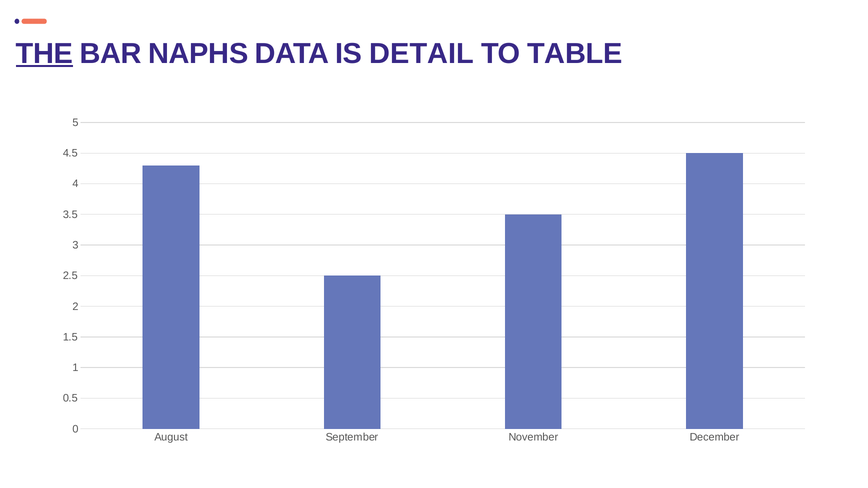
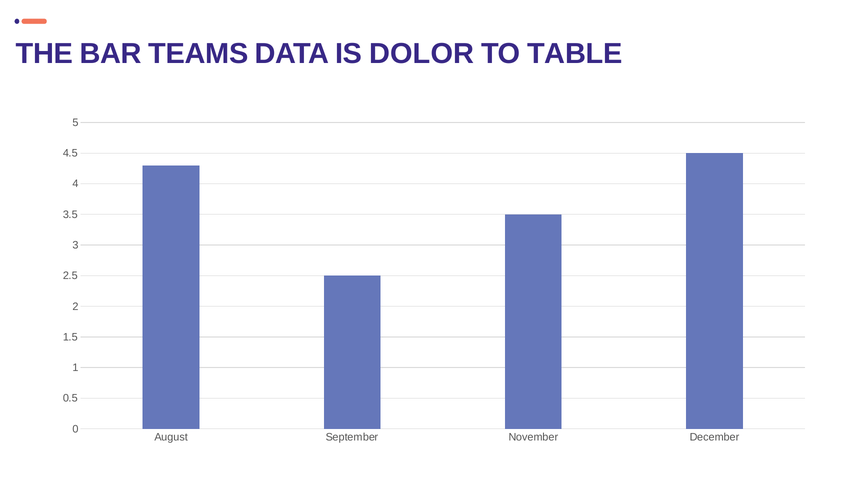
THE underline: present -> none (45, 54)
NAPHS: NAPHS -> TEAMS (198, 54)
DETAIL: DETAIL -> DOLOR (422, 54)
